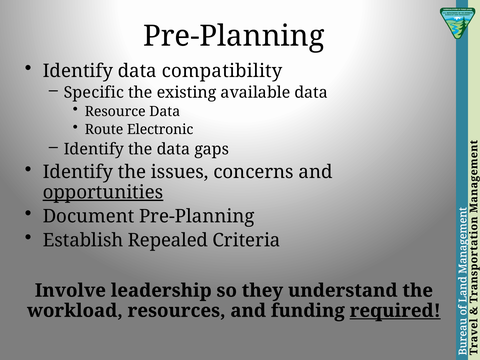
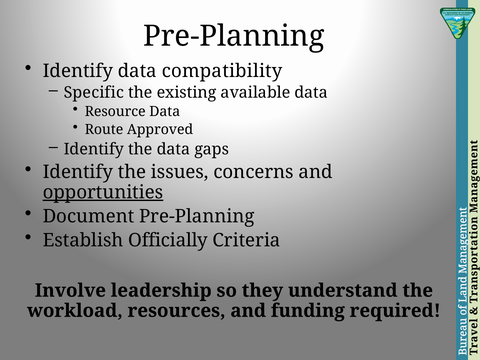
Electronic: Electronic -> Approved (160, 129)
Repealed: Repealed -> Officially (168, 240)
required underline: present -> none (395, 311)
